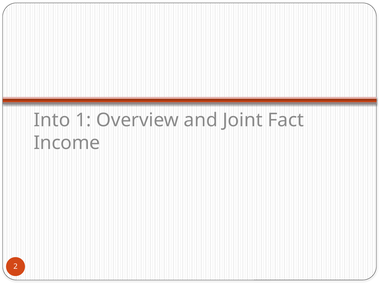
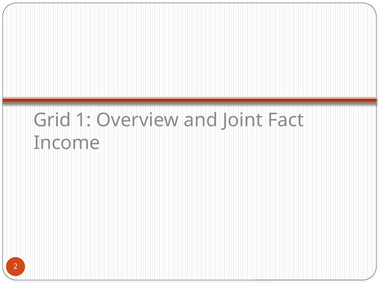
Into: Into -> Grid (52, 120)
